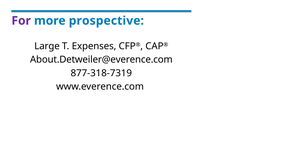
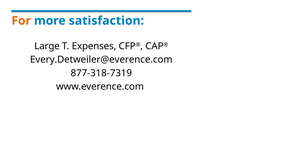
For colour: purple -> orange (21, 21)
prospective: prospective -> satisfaction (106, 21)
About.Detweiler@everence.com: About.Detweiler@everence.com -> Every.Detweiler@everence.com (101, 60)
